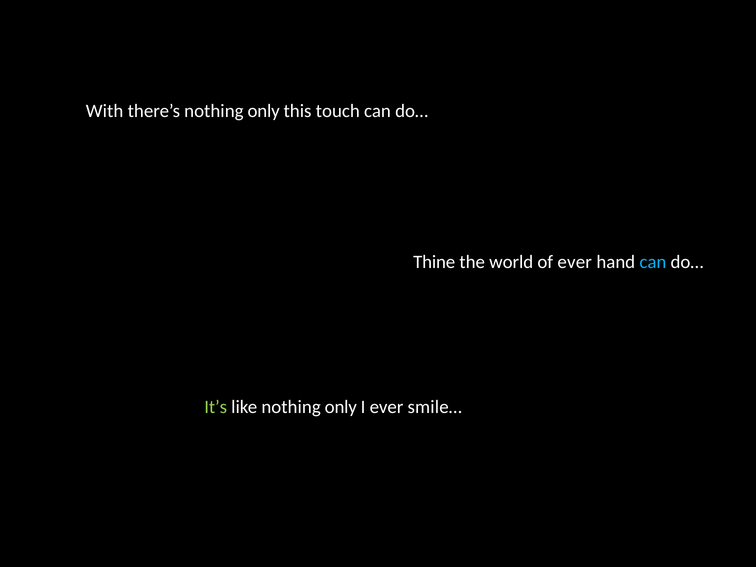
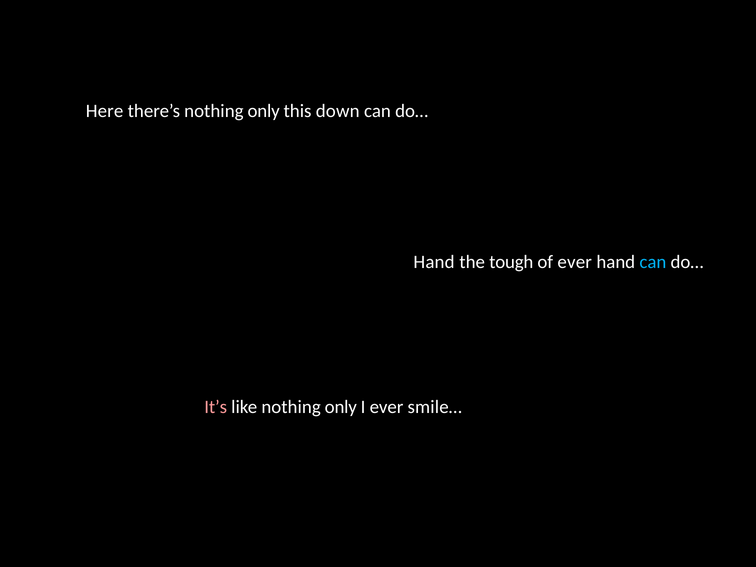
With: With -> Here (105, 111)
touch: touch -> down (338, 111)
Thine: Thine -> Hand (434, 262)
world: world -> tough (511, 262)
It’s colour: light green -> pink (216, 407)
